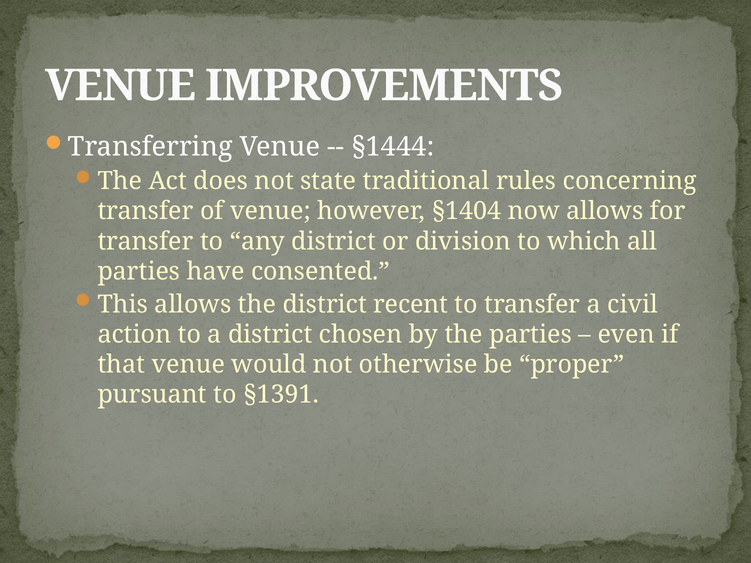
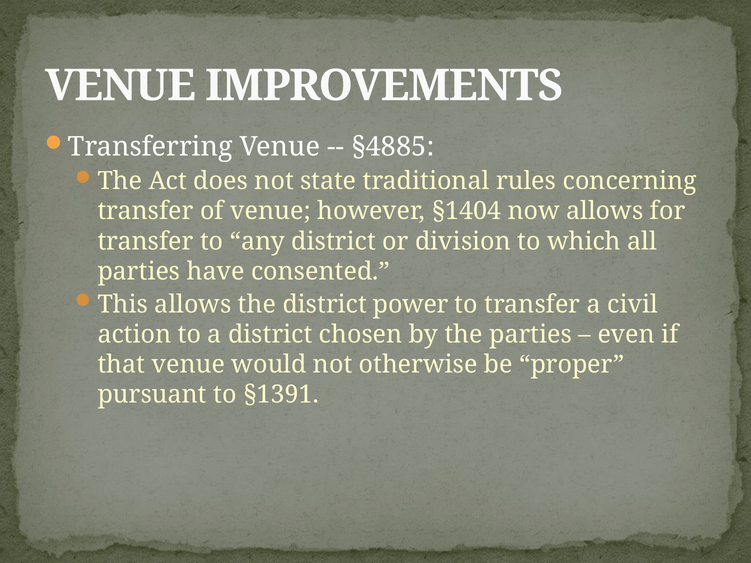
§1444: §1444 -> §4885 (393, 147)
recent: recent -> power (411, 305)
